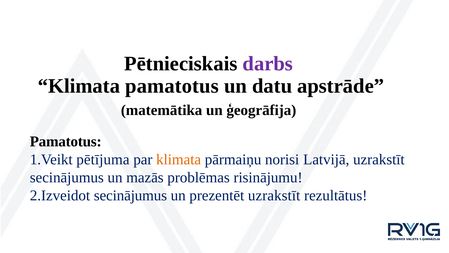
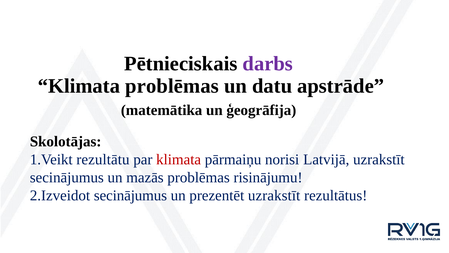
Klimata pamatotus: pamatotus -> problēmas (172, 86)
Pamatotus: Pamatotus -> Skolotājas (66, 141)
pētījuma: pētījuma -> rezultātu (103, 159)
klimata colour: orange -> red (179, 159)
